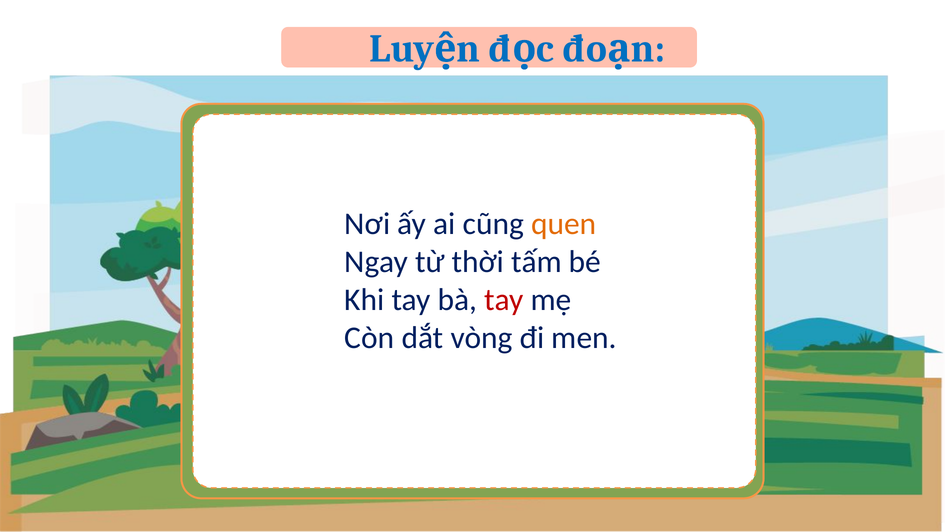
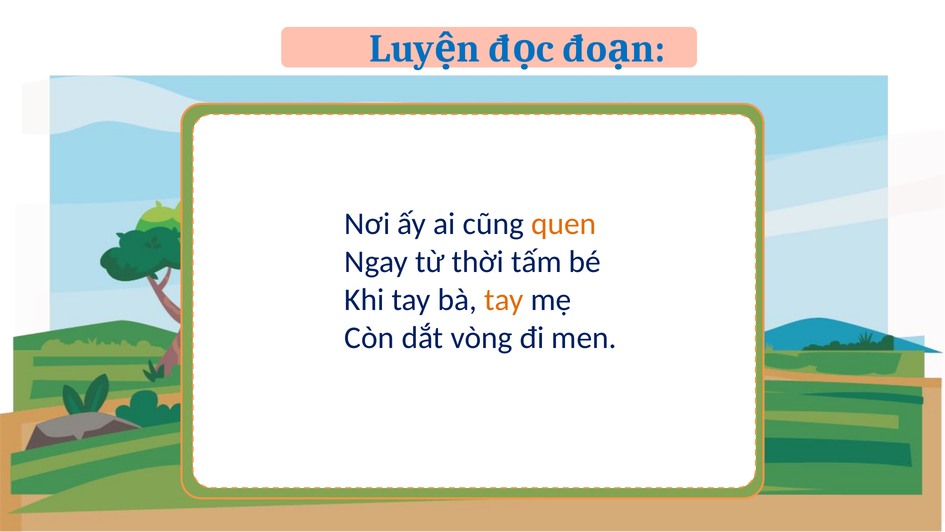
tay colour: red -> orange (504, 300)
